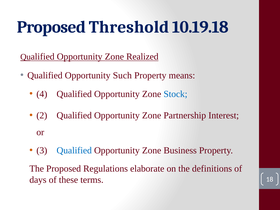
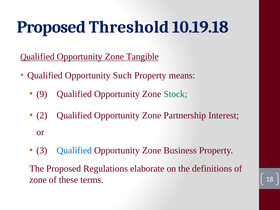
Realized: Realized -> Tangible (142, 57)
4: 4 -> 9 (42, 94)
Stock colour: blue -> green (175, 94)
days: days -> zone (38, 180)
